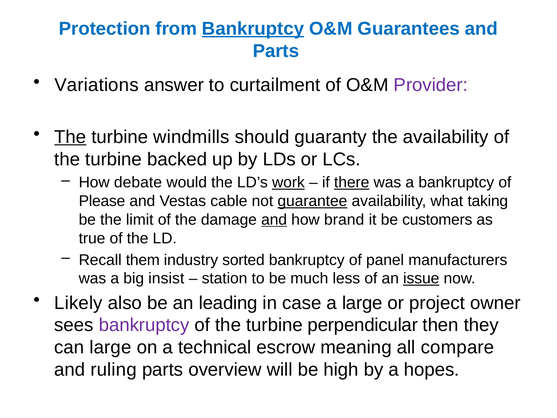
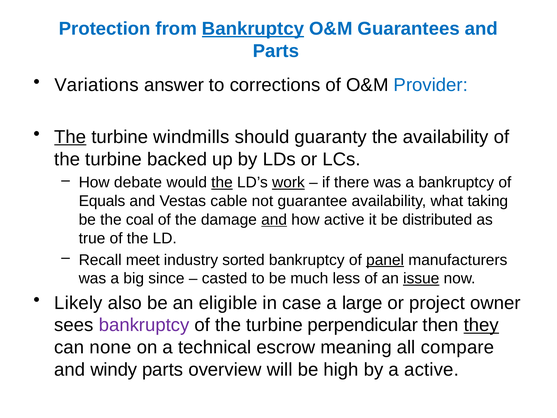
curtailment: curtailment -> corrections (275, 85)
Provider colour: purple -> blue (431, 85)
the underline: none -> present (222, 182)
there underline: present -> none (352, 182)
Please: Please -> Equals (102, 201)
guarantee underline: present -> none (312, 201)
limit: limit -> coal (140, 220)
how brand: brand -> active (344, 220)
customers: customers -> distributed (437, 220)
them: them -> meet (143, 260)
panel underline: none -> present (385, 260)
insist: insist -> since (166, 278)
station: station -> casted (225, 278)
leading: leading -> eligible (228, 303)
they underline: none -> present (481, 325)
can large: large -> none (110, 347)
ruling: ruling -> windy (114, 370)
a hopes: hopes -> active (432, 370)
